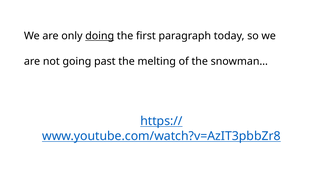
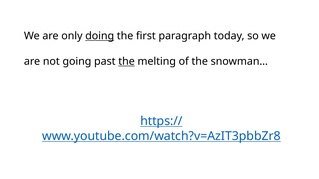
the underline: none -> present (127, 62)
